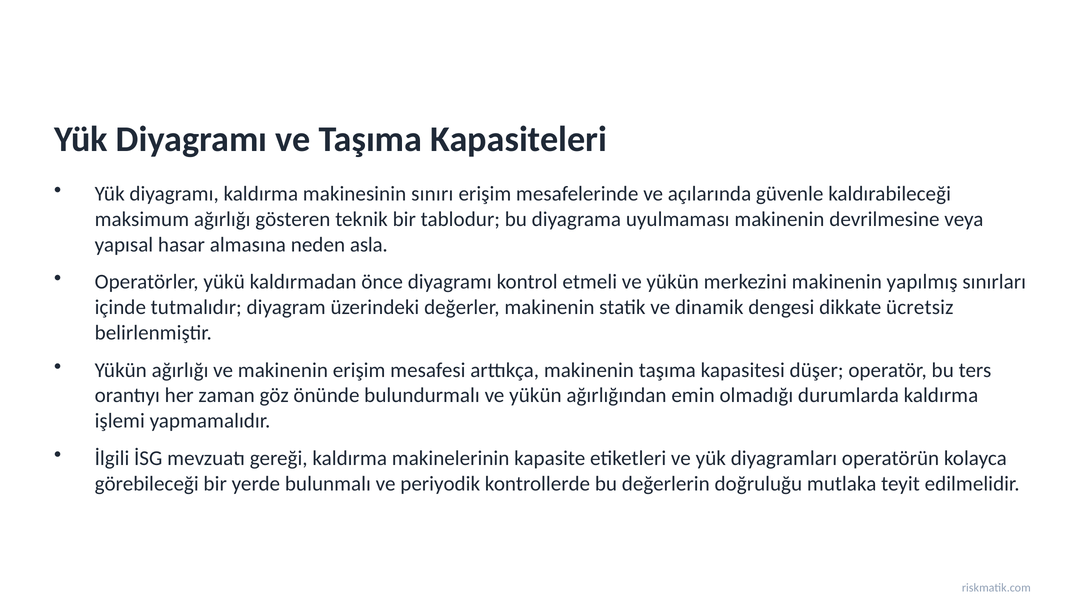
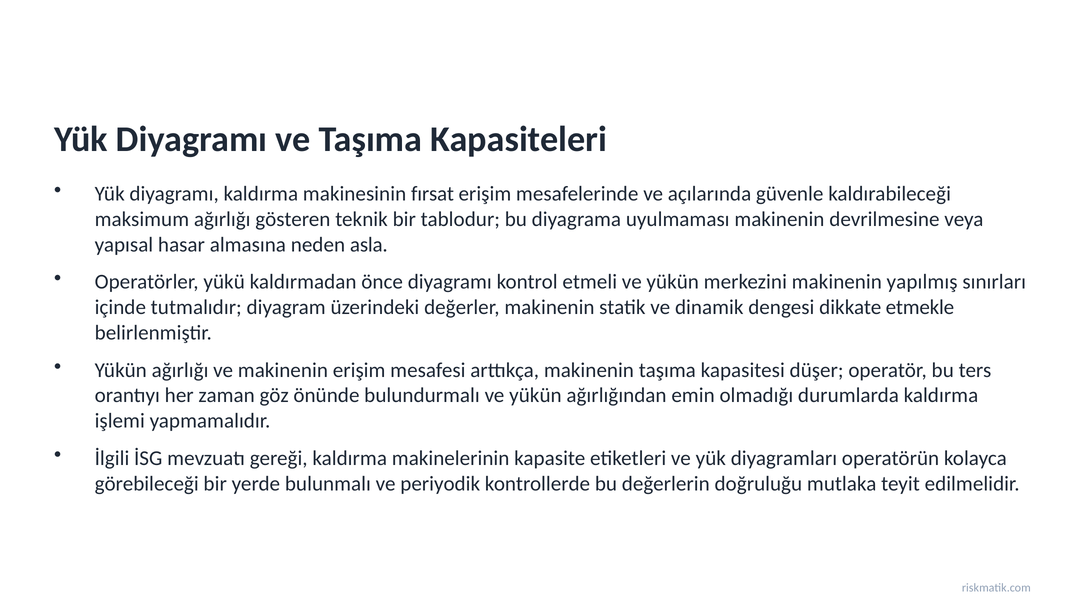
sınırı: sınırı -> fırsat (433, 194)
ücretsiz: ücretsiz -> etmekle (920, 307)
